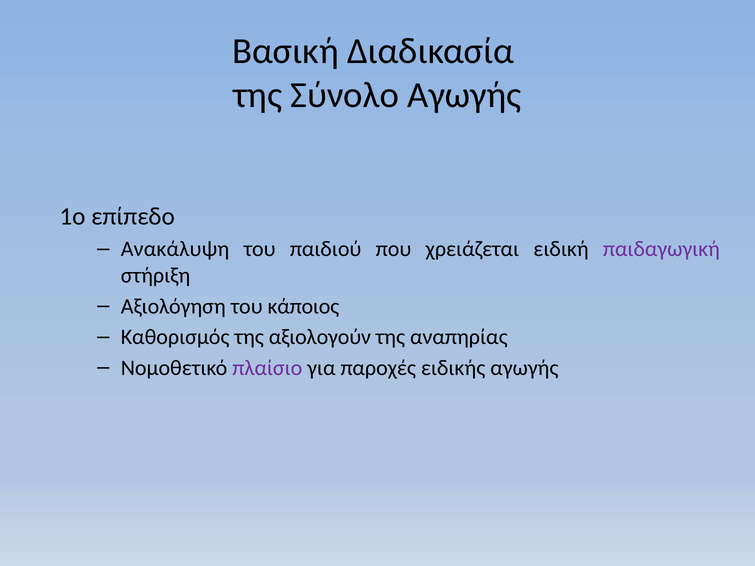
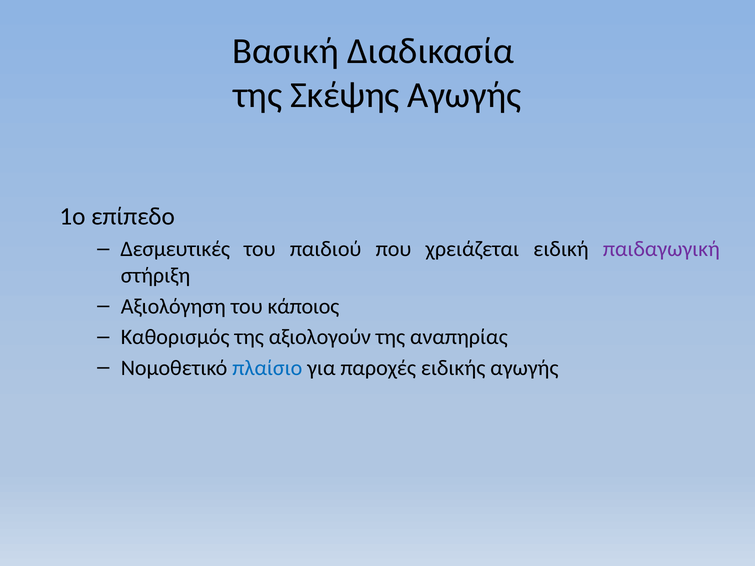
Σύνολο: Σύνολο -> Σκέψης (345, 95)
Ανακάλυψη: Ανακάλυψη -> Δεσμευτικές (175, 249)
πλαίσιο colour: purple -> blue (267, 368)
